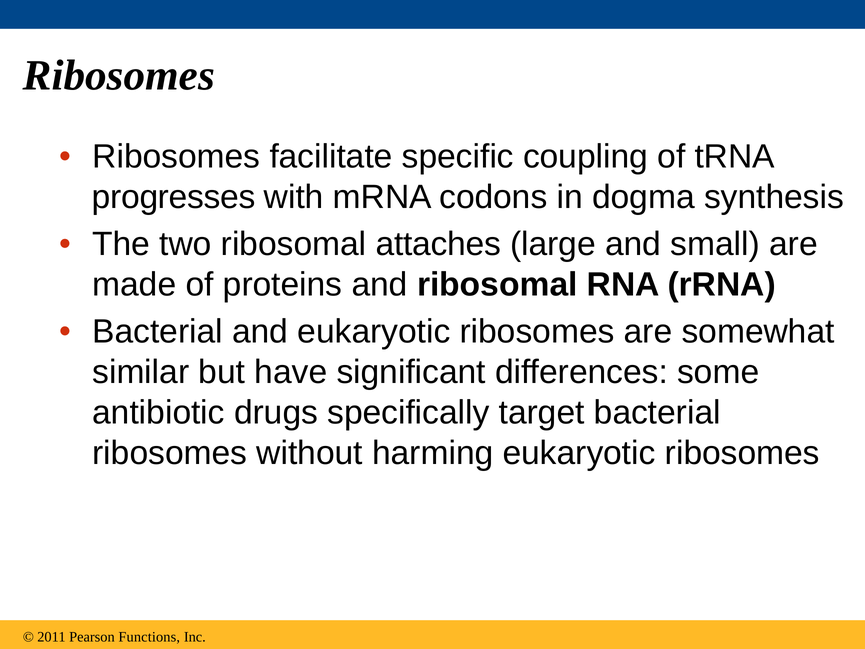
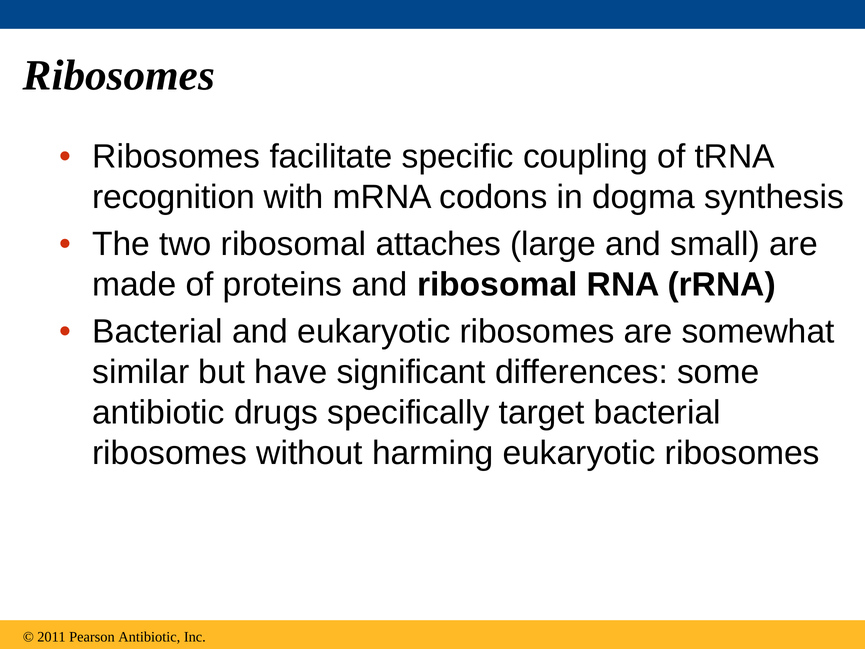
progresses: progresses -> recognition (174, 197)
Pearson Functions: Functions -> Antibiotic (149, 637)
